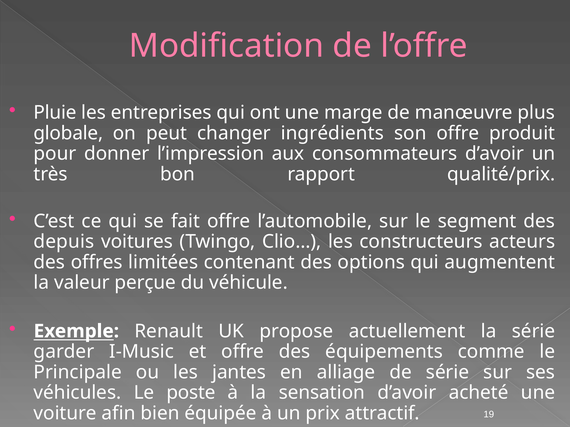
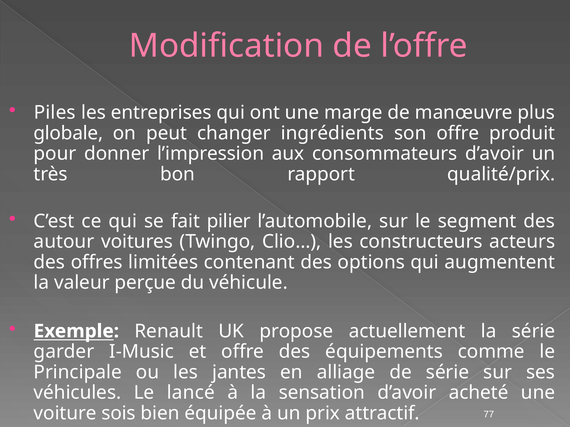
Pluie: Pluie -> Piles (55, 113)
fait offre: offre -> pilier (229, 221)
depuis: depuis -> autour (64, 242)
poste: poste -> lancé (191, 393)
afin: afin -> sois (118, 414)
19: 19 -> 77 (489, 415)
